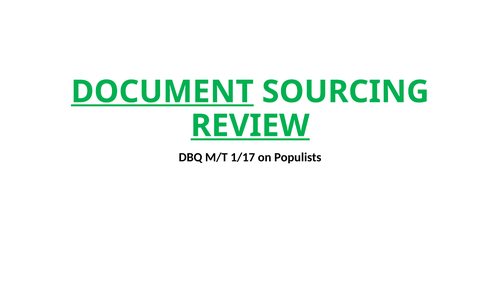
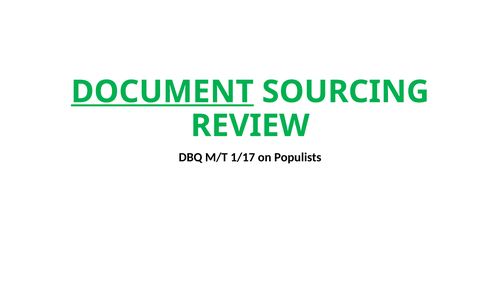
REVIEW underline: present -> none (250, 126)
